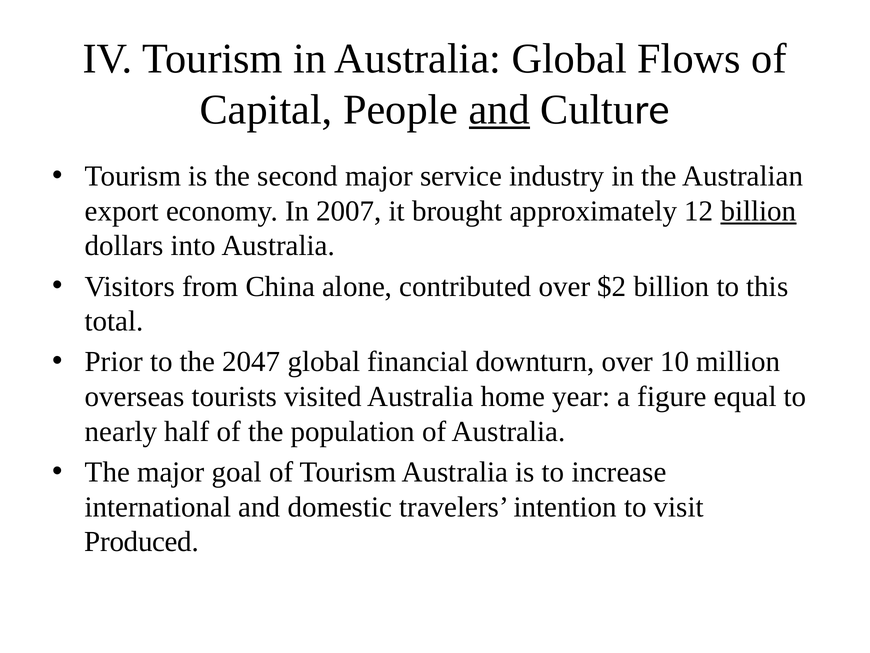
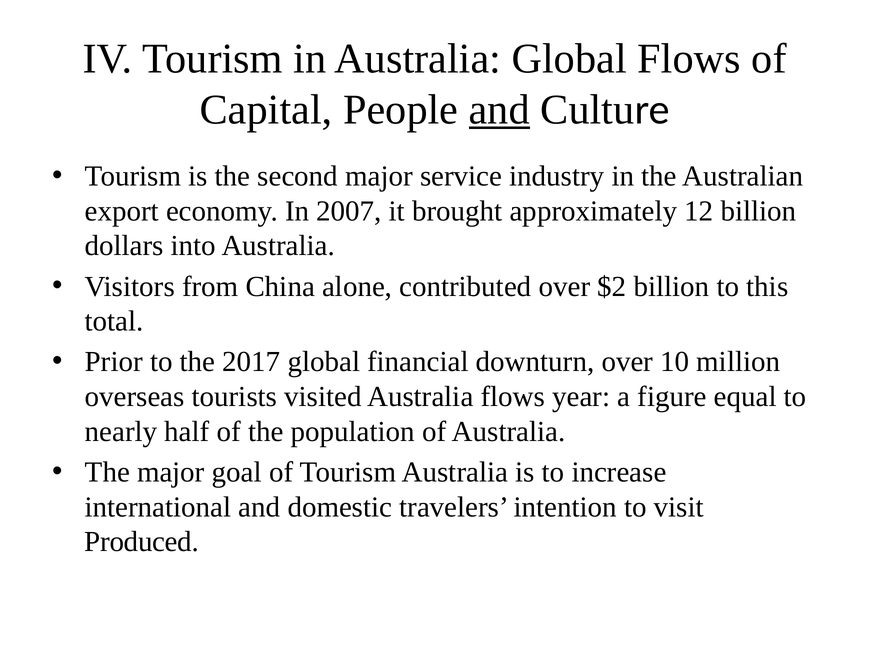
billion underline: present -> none (758, 211)
2047: 2047 -> 2017 (251, 362)
Australia home: home -> flows (513, 396)
